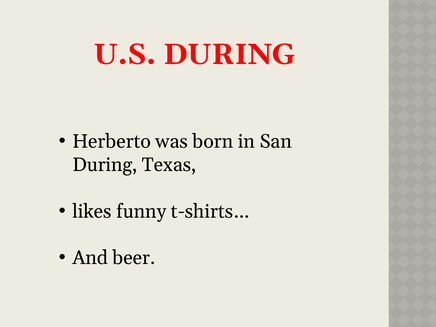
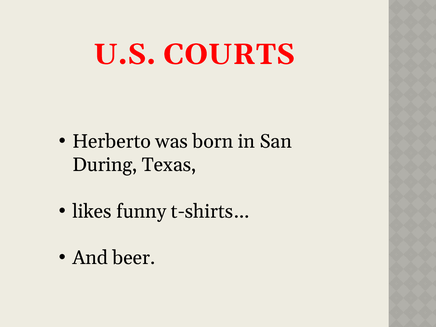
U.S DURING: DURING -> COURTS (229, 54)
